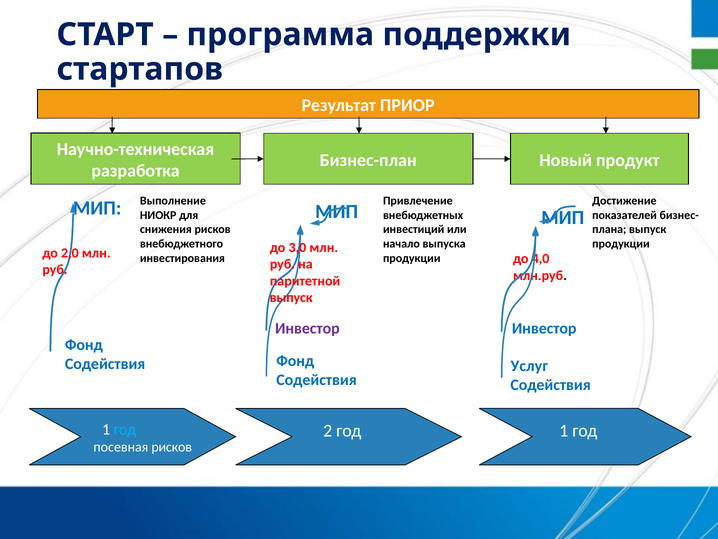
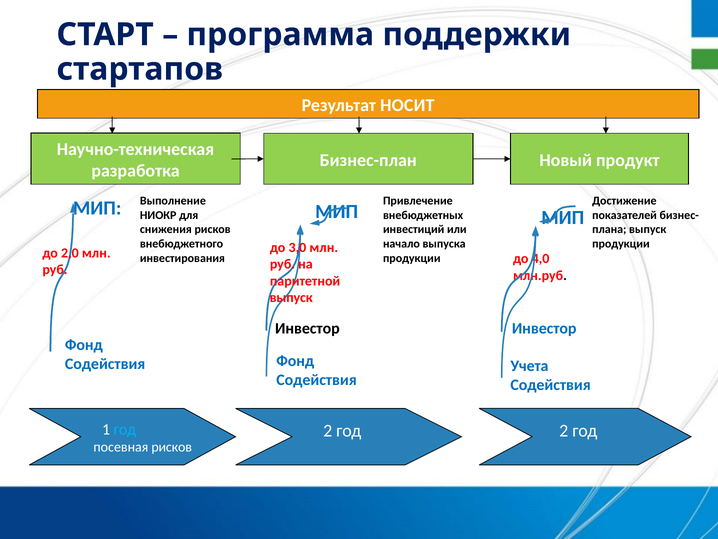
ПРИОР: ПРИОР -> НОСИТ (407, 105)
Инвестор colour: purple -> black (307, 328)
Услуг: Услуг -> Учета (529, 366)
год 1: 1 -> 2 (564, 430)
